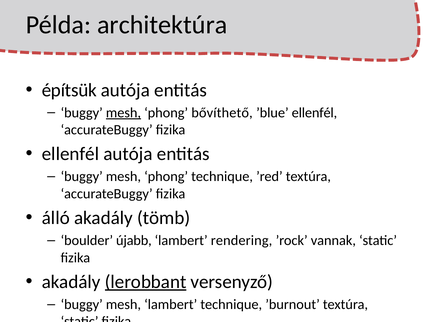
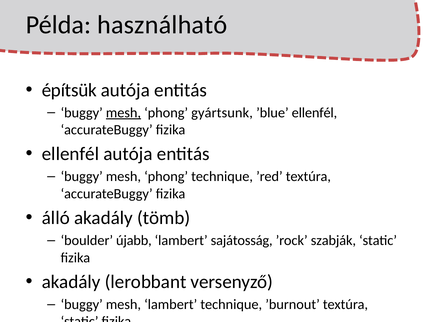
architektúra: architektúra -> használható (162, 25)
bővíthető: bővíthető -> gyártsunk (222, 113)
rendering: rendering -> sajátosság (242, 240)
vannak: vannak -> szabják (333, 240)
lerobbant underline: present -> none (146, 282)
